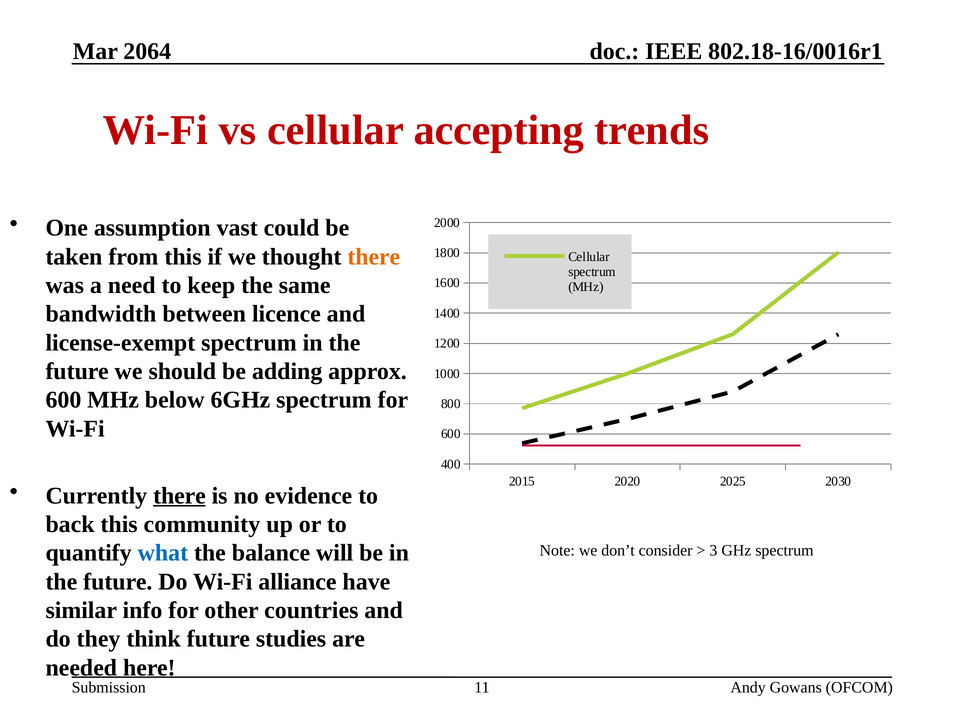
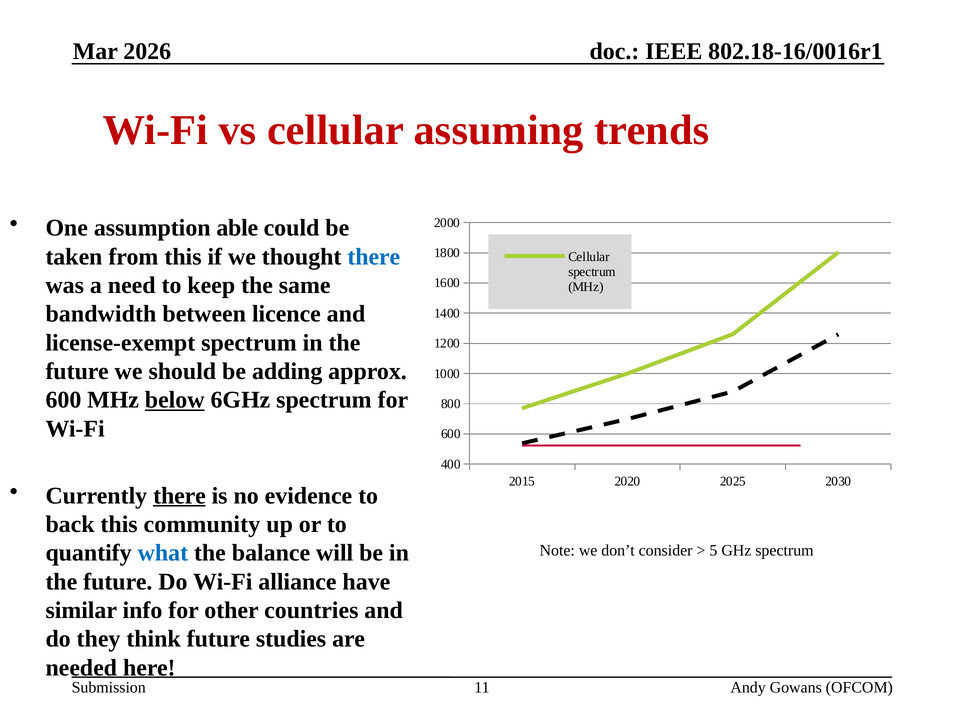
2064: 2064 -> 2026 (147, 51)
accepting: accepting -> assuming (499, 130)
vast: vast -> able (237, 228)
there colour: orange -> blue (374, 257)
below underline: none -> present (175, 400)
3: 3 -> 5 (713, 550)
